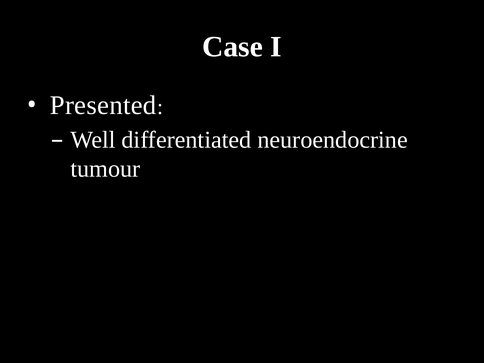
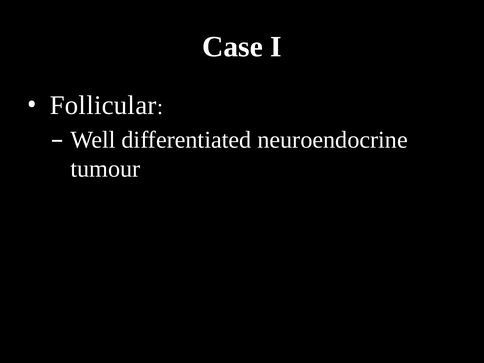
Presented: Presented -> Follicular (103, 105)
